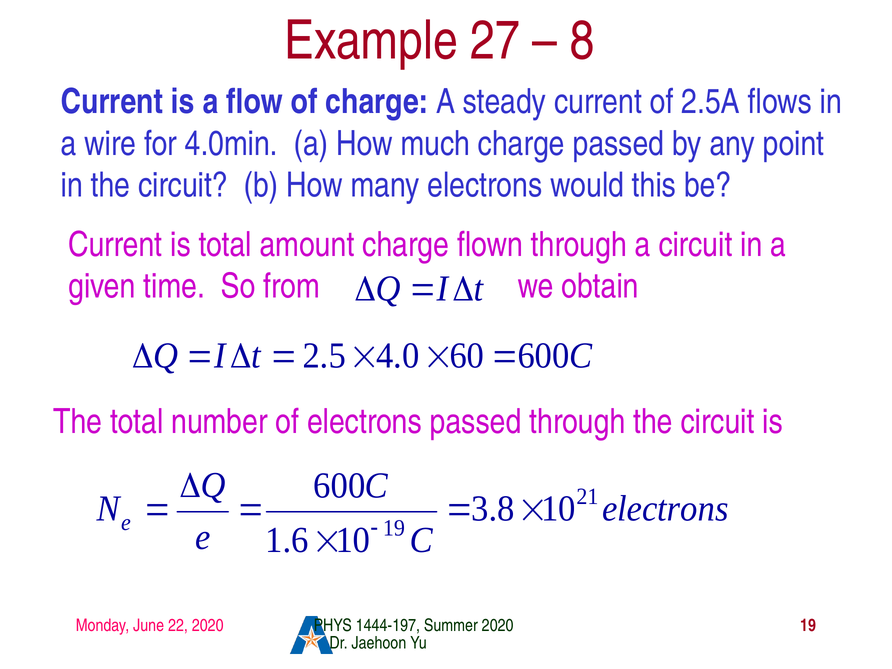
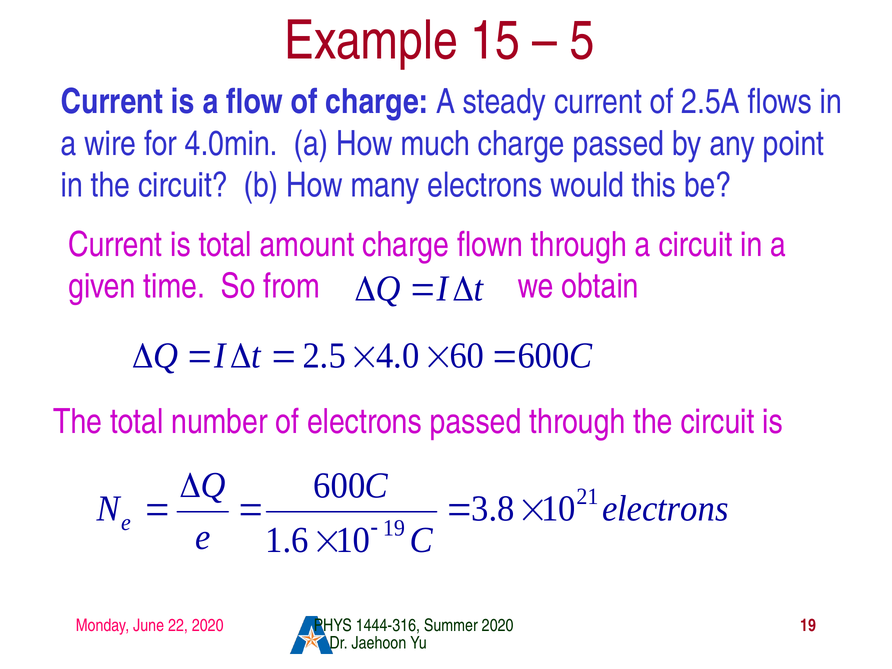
27: 27 -> 15 (495, 41)
8: 8 -> 5 (582, 41)
1444-197: 1444-197 -> 1444-316 (388, 626)
